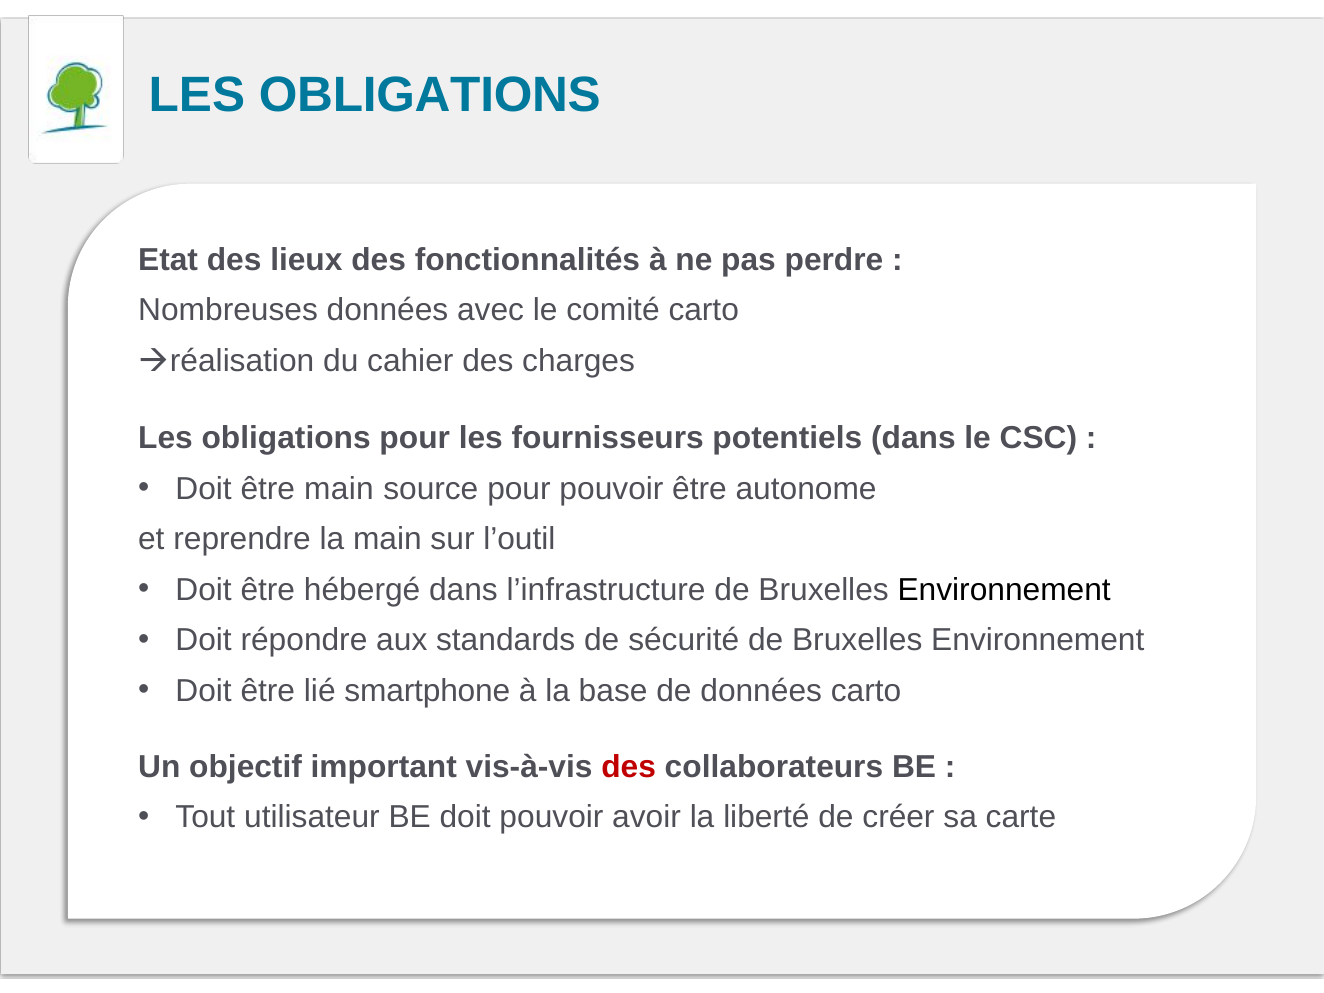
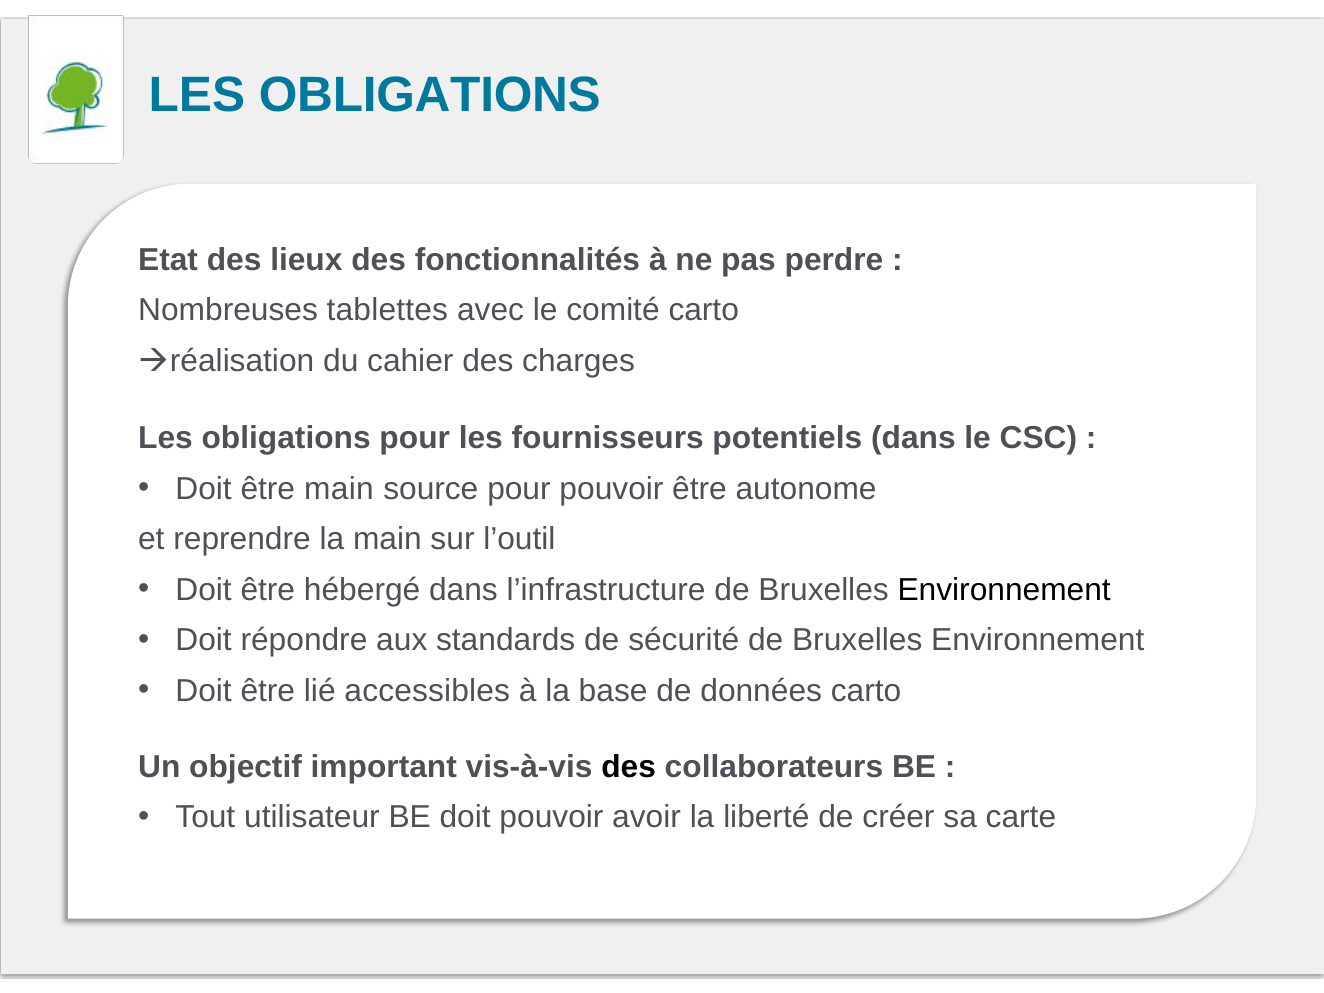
Nombreuses données: données -> tablettes (387, 310)
smartphone: smartphone -> accessibles (427, 691)
des colour: red -> black (629, 767)
